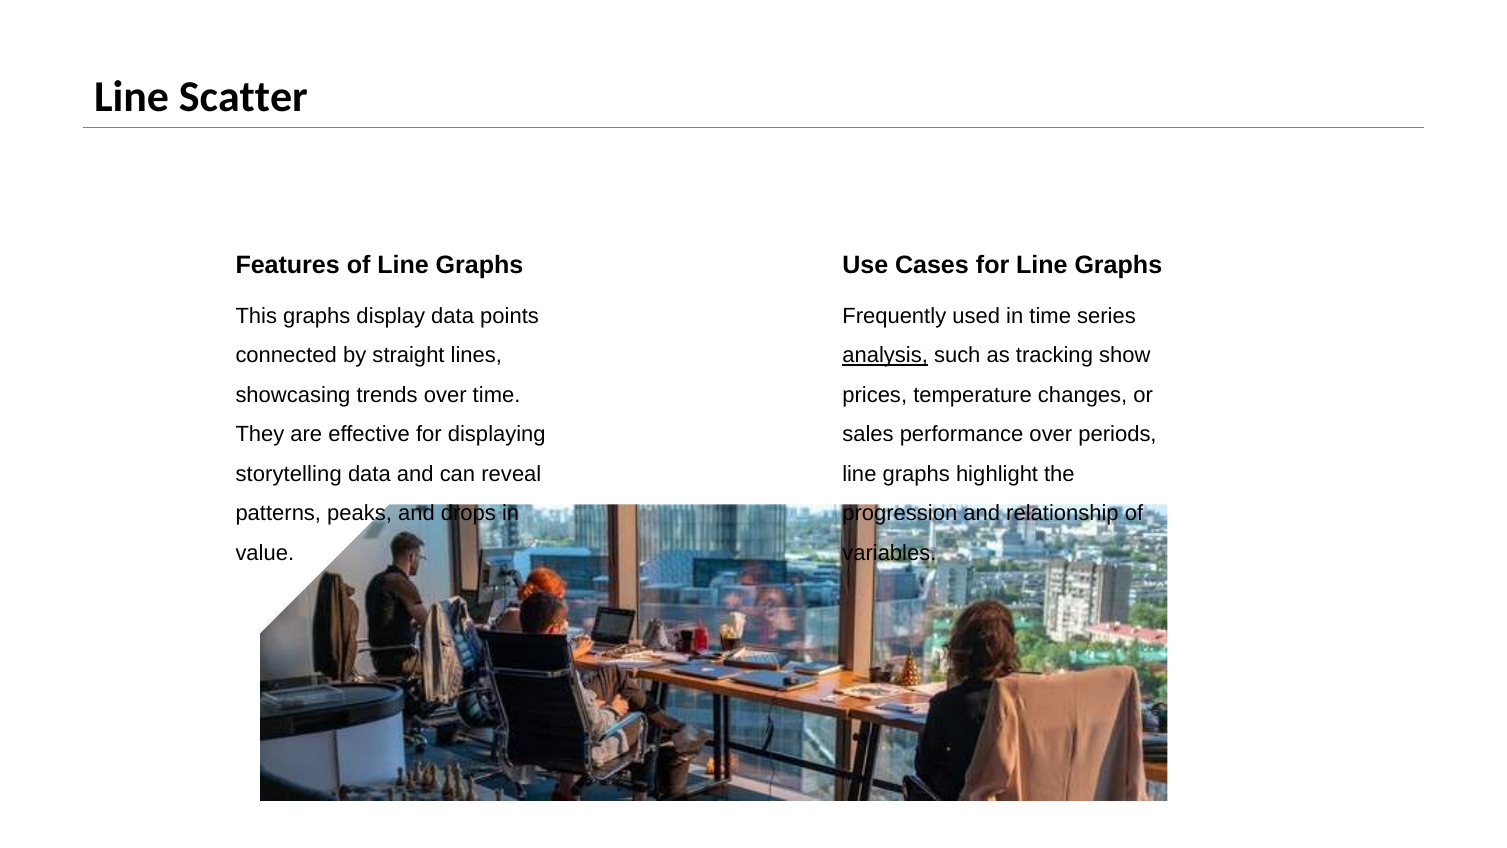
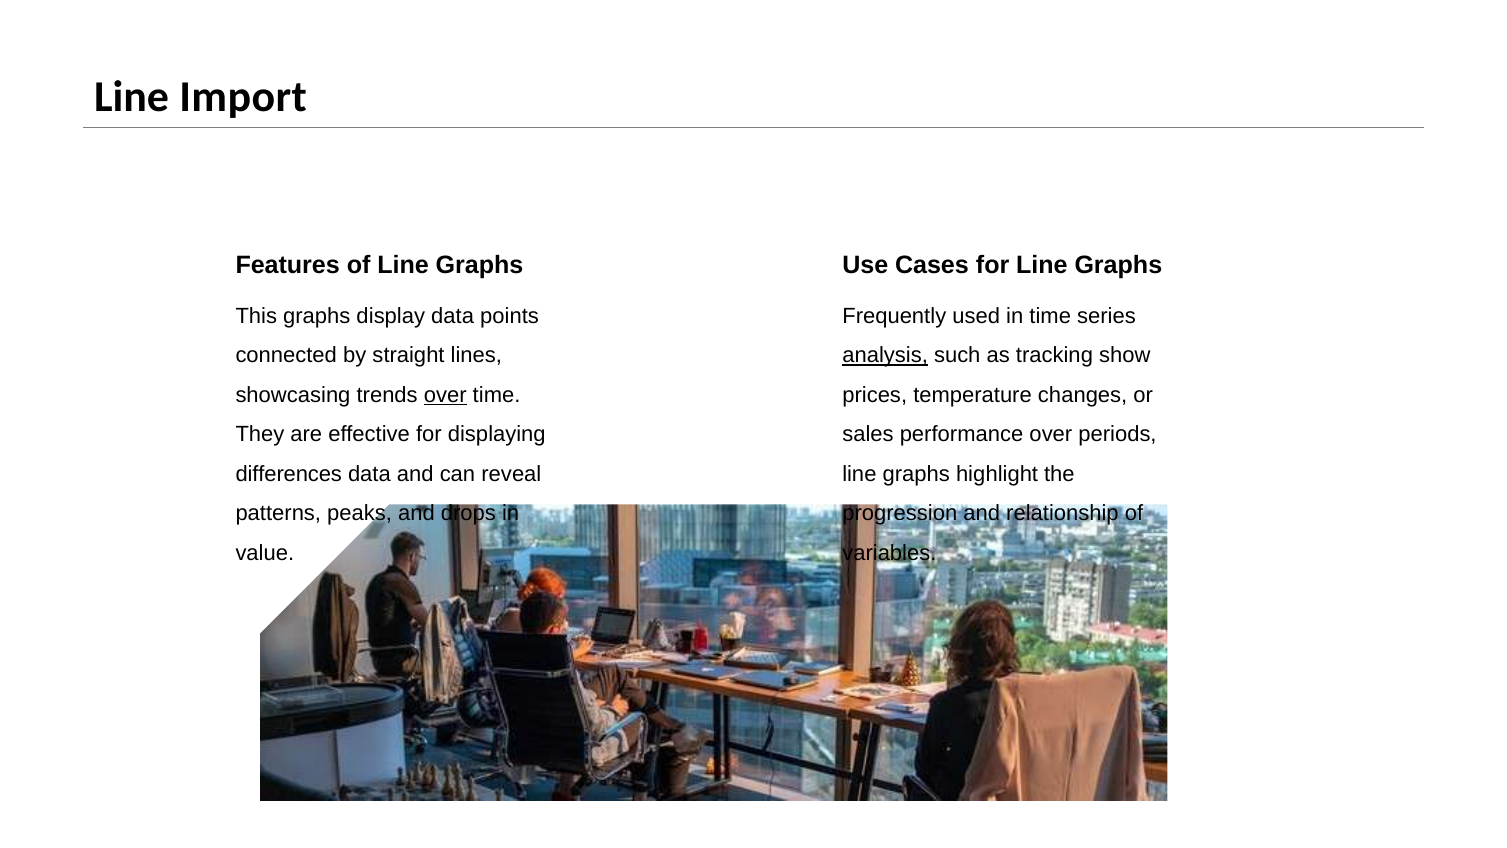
Scatter: Scatter -> Import (243, 97)
over underline: none -> present (445, 395)
storytelling: storytelling -> differences (289, 474)
